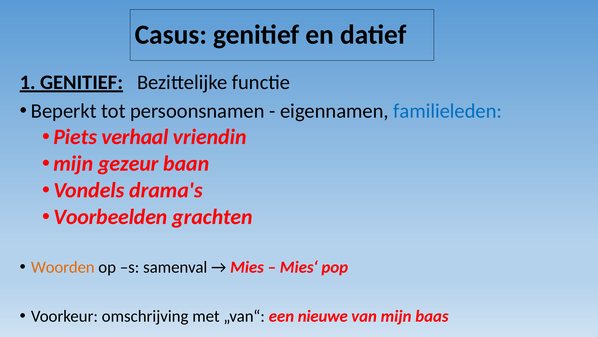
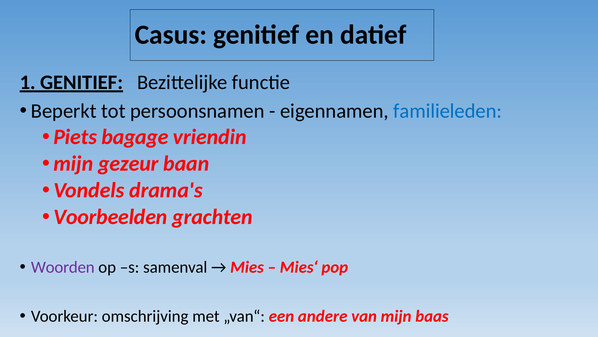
verhaal: verhaal -> bagage (135, 137)
Woorden colour: orange -> purple (63, 267)
nieuwe: nieuwe -> andere (323, 316)
